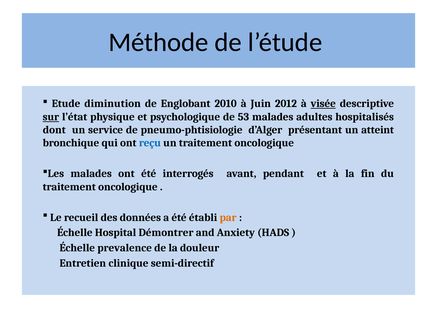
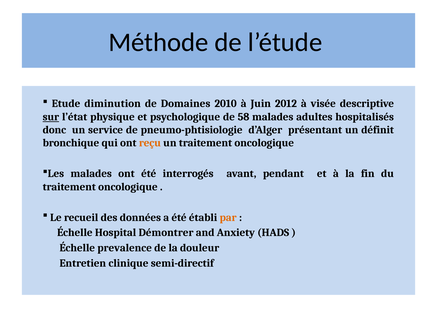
Englobant: Englobant -> Domaines (186, 104)
visée underline: present -> none (323, 104)
53: 53 -> 58 (244, 117)
dont: dont -> donc (54, 130)
atteint: atteint -> définit (378, 130)
reçu colour: blue -> orange (150, 143)
